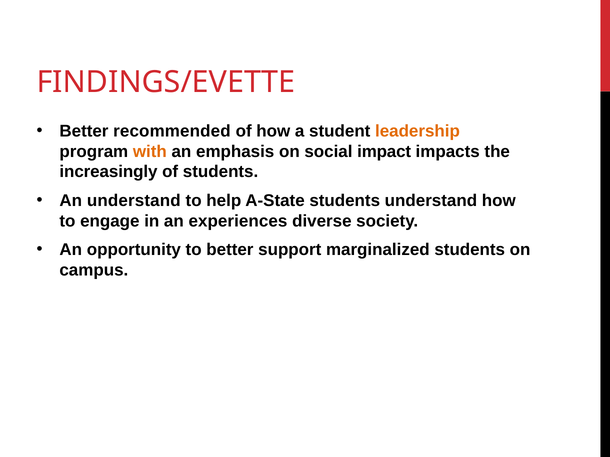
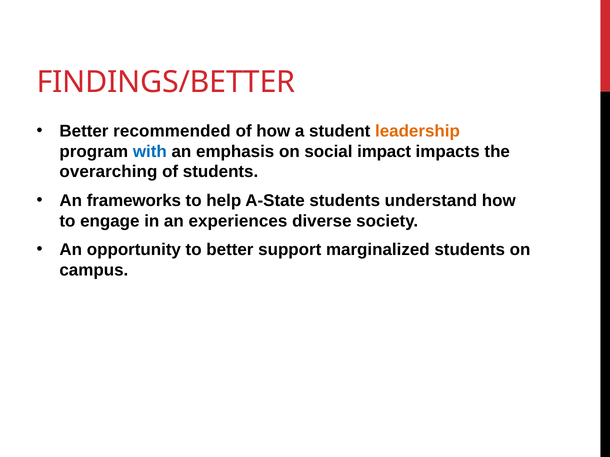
FINDINGS/EVETTE: FINDINGS/EVETTE -> FINDINGS/BETTER (166, 82)
with colour: orange -> blue (150, 152)
increasingly: increasingly -> overarching (108, 172)
An understand: understand -> frameworks (134, 201)
